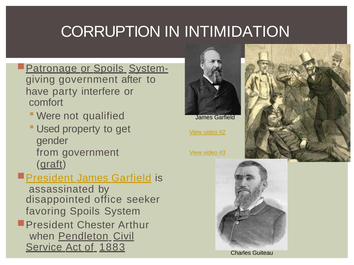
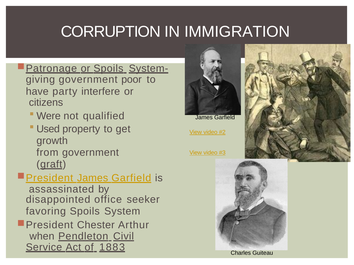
INTIMIDATION: INTIMIDATION -> IMMIGRATION (237, 32)
after: after -> poor (132, 80)
comfort: comfort -> citizens (46, 103)
gender: gender -> growth (52, 141)
